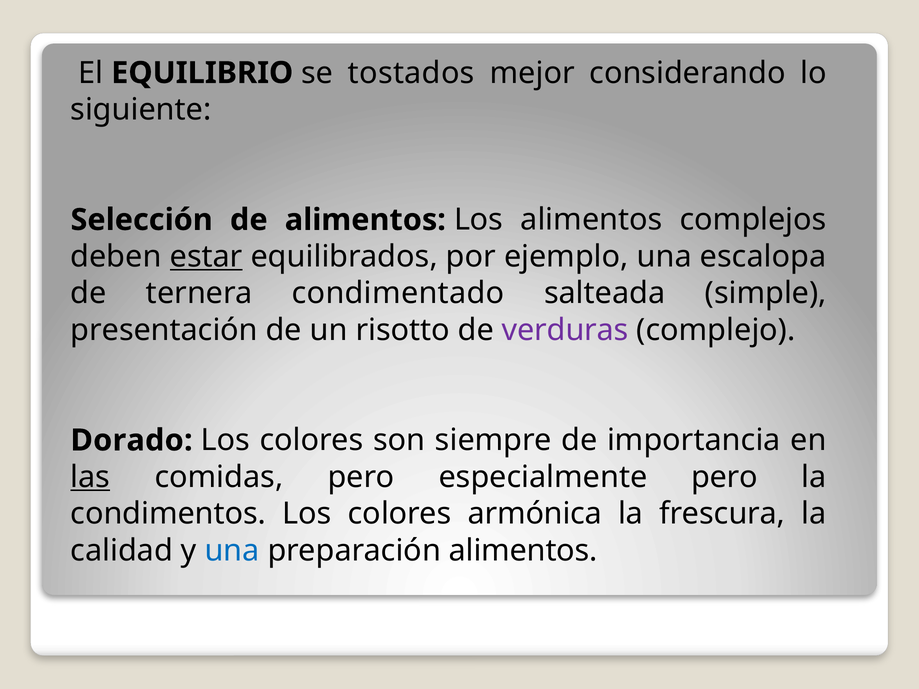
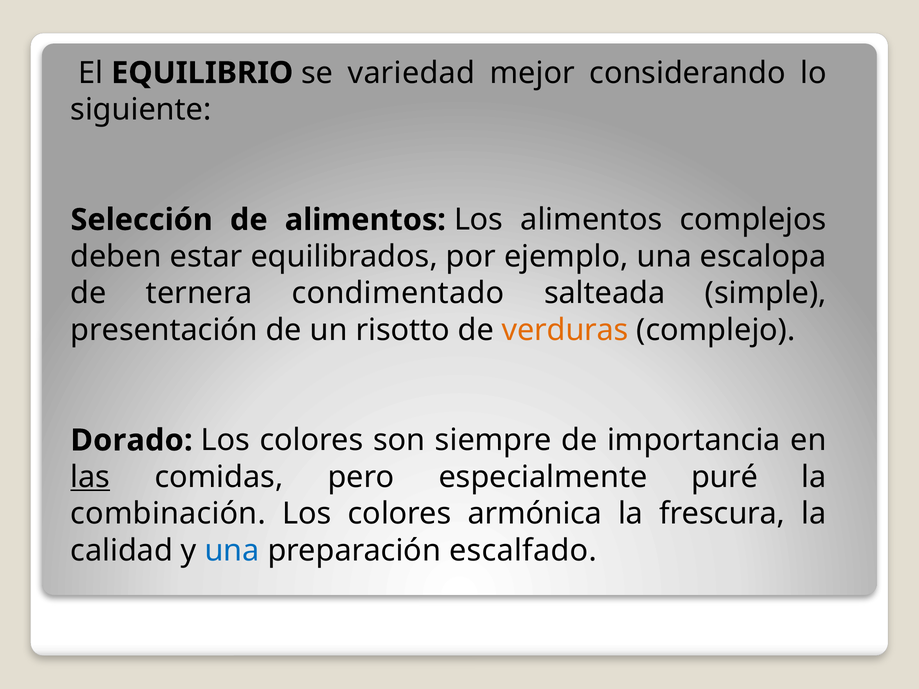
tostados: tostados -> variedad (411, 73)
estar underline: present -> none (206, 257)
verduras colour: purple -> orange (565, 330)
especialmente pero: pero -> puré (725, 477)
condimentos: condimentos -> combinación (168, 514)
preparación alimentos: alimentos -> escalfado (523, 551)
